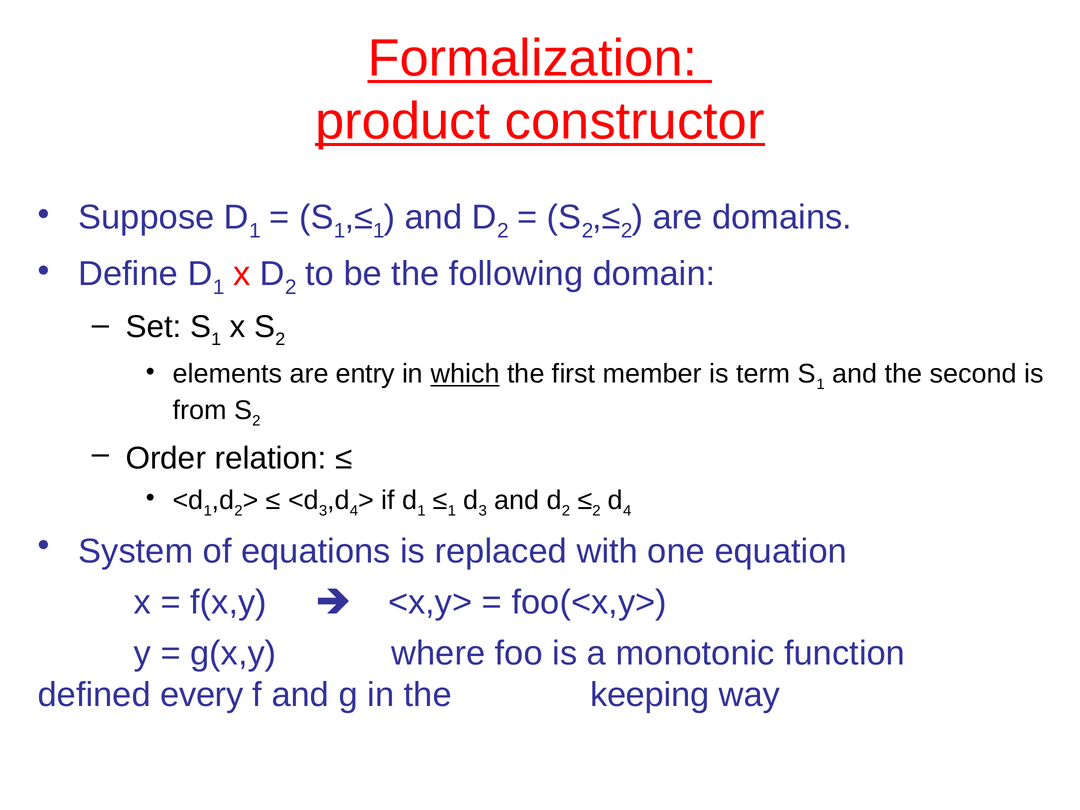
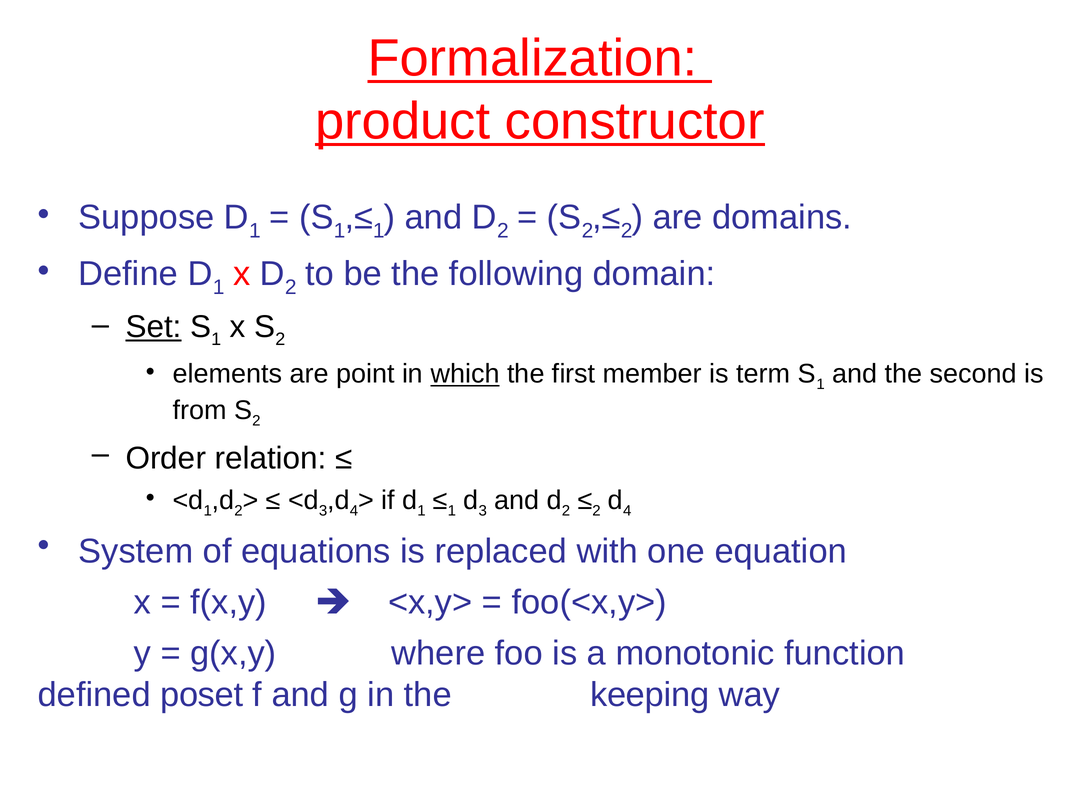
Set underline: none -> present (154, 327)
entry: entry -> point (365, 374)
every: every -> poset (202, 695)
